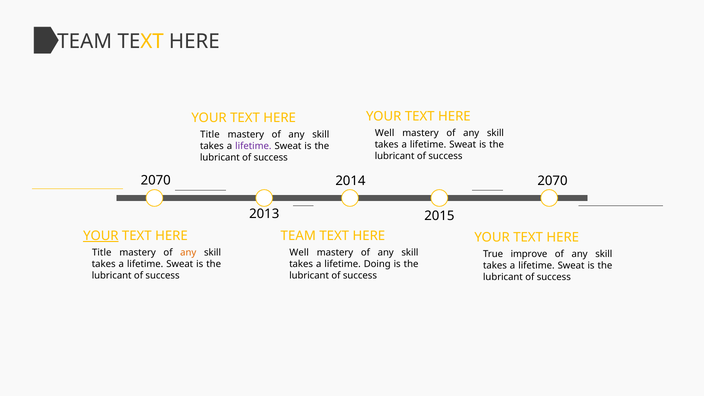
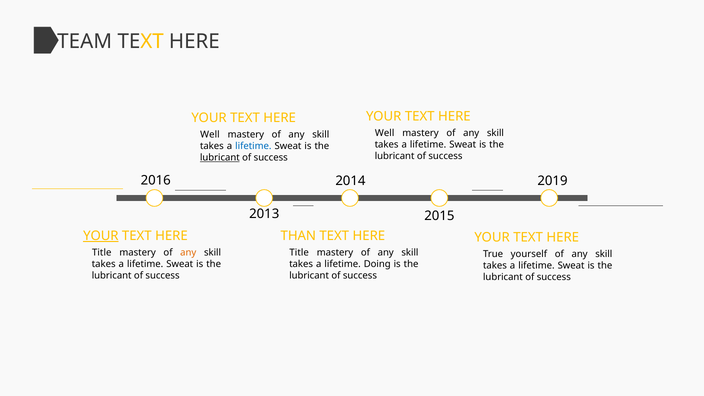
Title: Title -> Well (210, 135)
lifetime colour: purple -> blue (253, 146)
lubricant underline: none -> present (220, 158)
2070: 2070 -> 2016 (156, 180)
2070: 2070 -> 2019 (552, 181)
TEAM: TEAM -> THAN (298, 236)
Well: Well -> Title (299, 253)
improve: improve -> yourself (529, 254)
